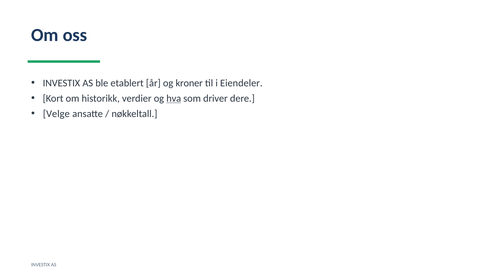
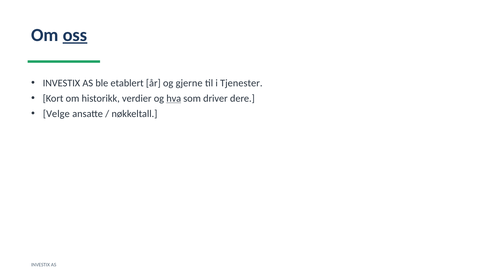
oss underline: none -> present (75, 35)
kroner: kroner -> gjerne (189, 83)
Eiendeler: Eiendeler -> Tjenester (241, 83)
